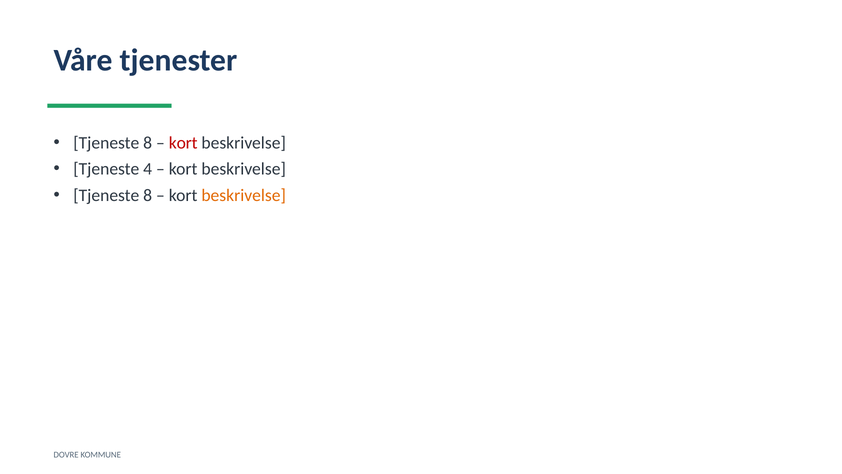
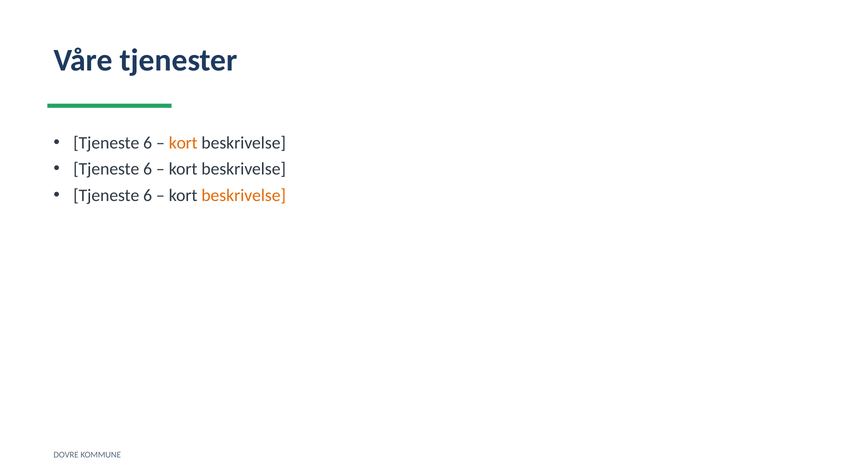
8: 8 -> 6 (148, 143)
kort colour: red -> orange (183, 143)
4: 4 -> 6 (148, 169)
8: 8 -> 6 (148, 195)
